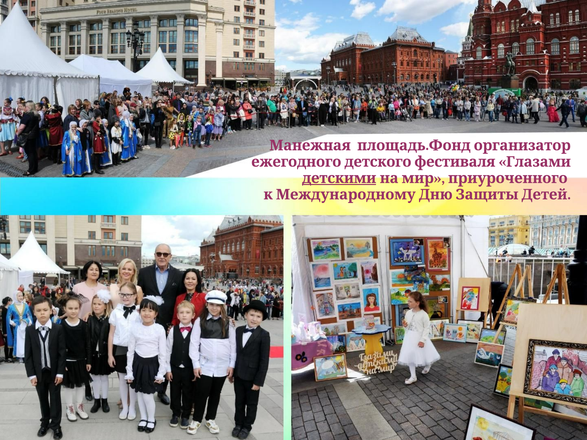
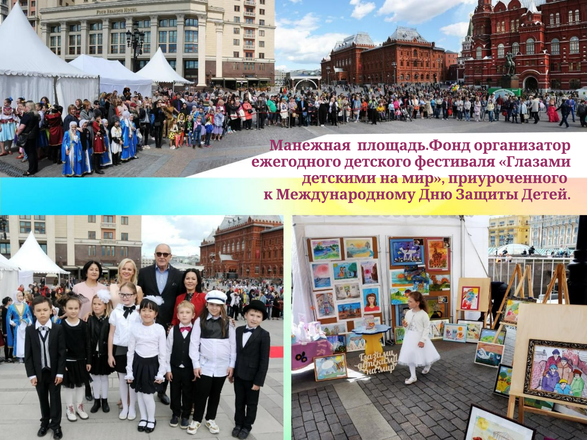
детскими underline: present -> none (339, 178)
